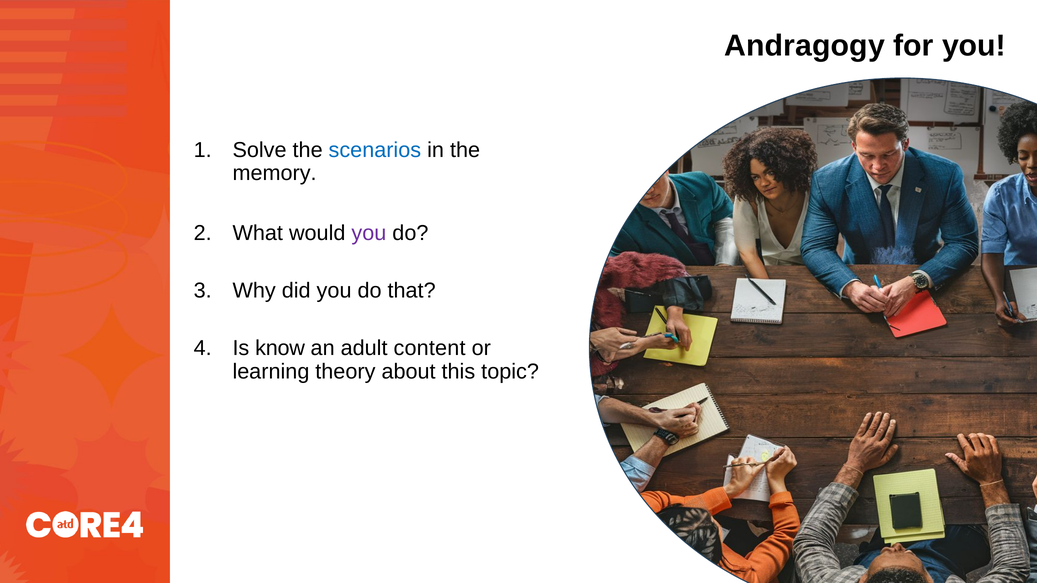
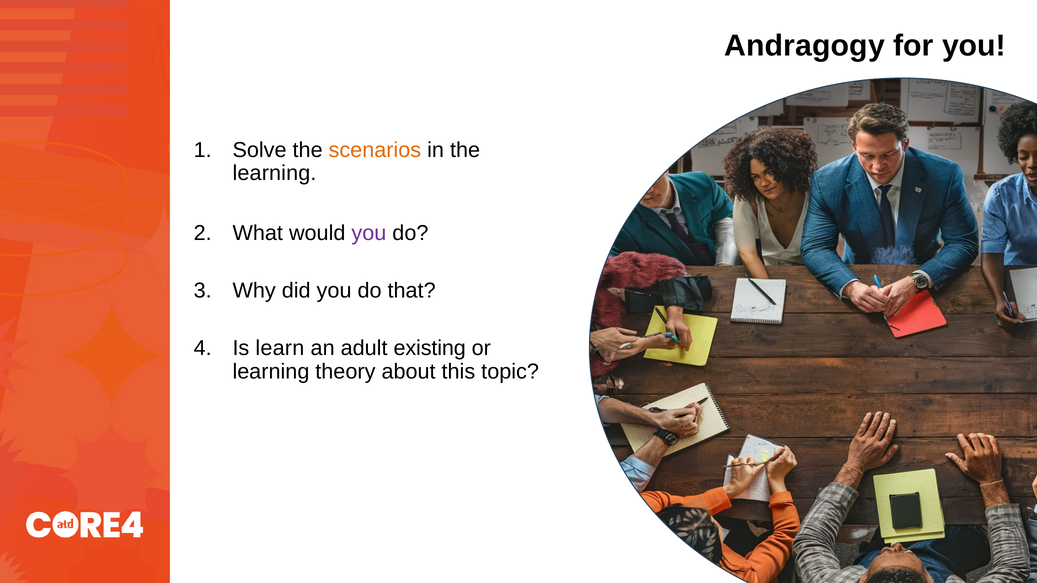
scenarios colour: blue -> orange (375, 150)
memory: memory -> learning (274, 173)
know: know -> learn (280, 348)
content: content -> existing (430, 348)
